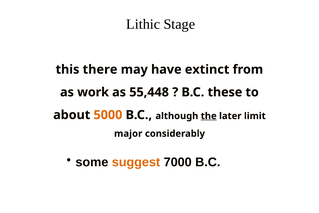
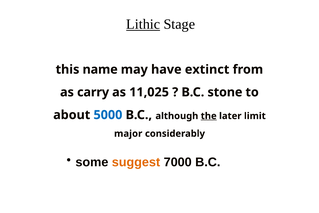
Lithic underline: none -> present (143, 24)
there: there -> name (100, 69)
work: work -> carry (93, 92)
55,448: 55,448 -> 11,025 (149, 92)
these: these -> stone (225, 92)
5000 colour: orange -> blue (108, 115)
